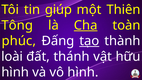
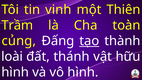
giúp: giúp -> vinh (58, 10)
Tông: Tông -> Trầm (17, 25)
Cha underline: present -> none (86, 25)
phúc: phúc -> củng (19, 41)
